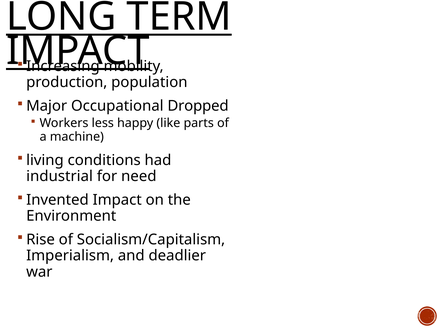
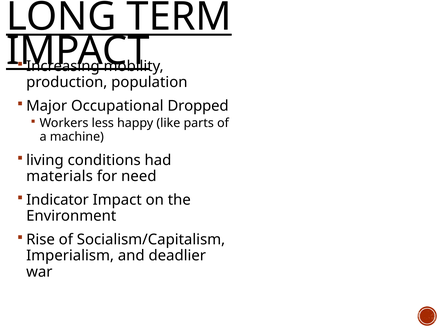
industrial: industrial -> materials (60, 176)
Invented: Invented -> Indicator (58, 200)
